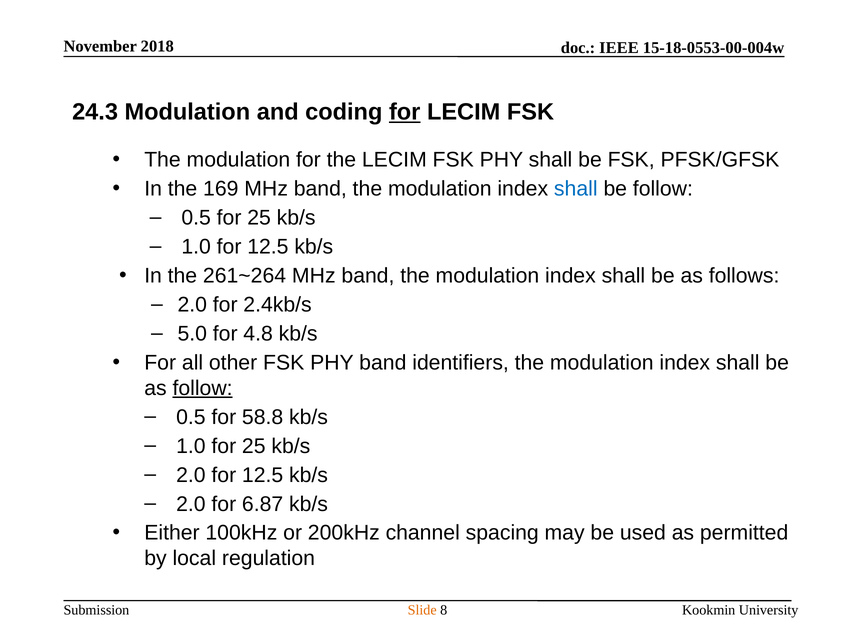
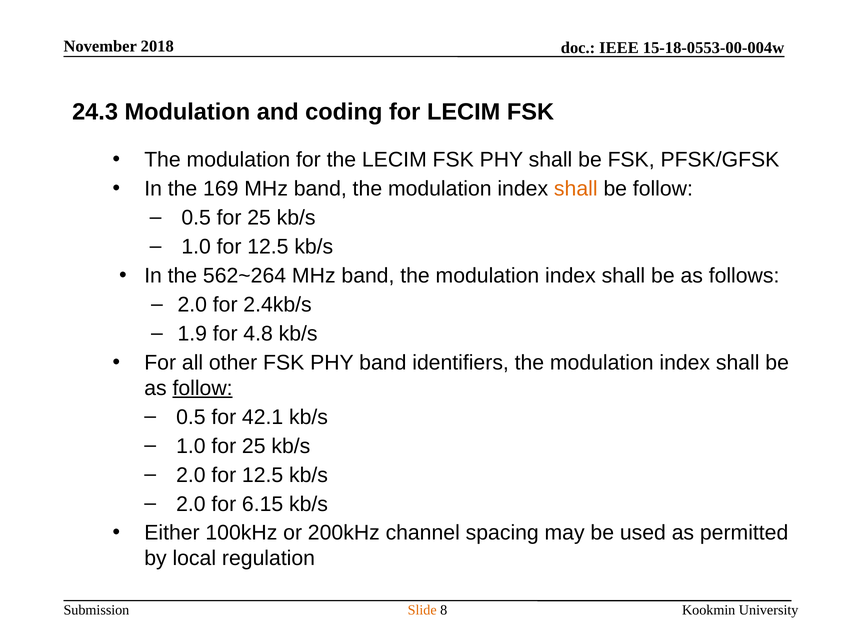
for underline: present -> none (405, 112)
shall colour: blue -> orange (576, 189)
261~264: 261~264 -> 562~264 (245, 276)
5.0: 5.0 -> 1.9 (192, 334)
58.8: 58.8 -> 42.1 (263, 417)
6.87: 6.87 -> 6.15 (263, 504)
